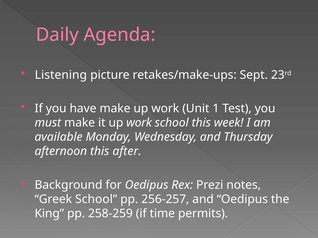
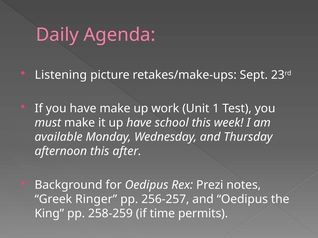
it up work: work -> have (139, 123)
Greek School: School -> Ringer (96, 200)
